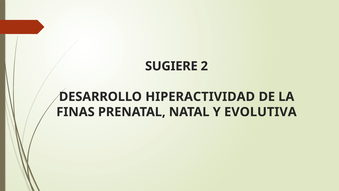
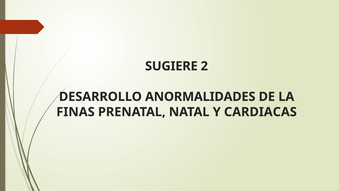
HIPERACTIVIDAD: HIPERACTIVIDAD -> ANORMALIDADES (200, 97)
EVOLUTIVA: EVOLUTIVA -> CARDIACAS (260, 112)
